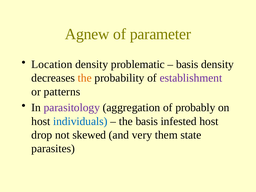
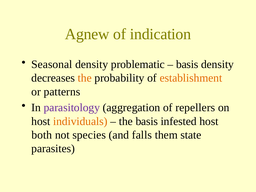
parameter: parameter -> indication (161, 34)
Location: Location -> Seasonal (52, 64)
establishment colour: purple -> orange (191, 78)
probably: probably -> repellers (195, 108)
individuals colour: blue -> orange (80, 121)
drop: drop -> both (42, 135)
skewed: skewed -> species (89, 135)
very: very -> falls (142, 135)
